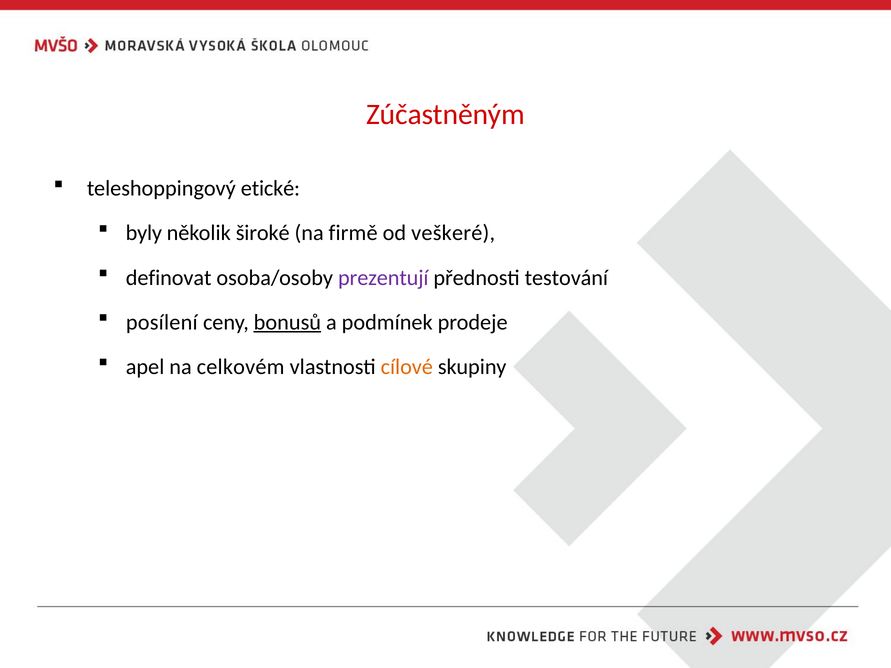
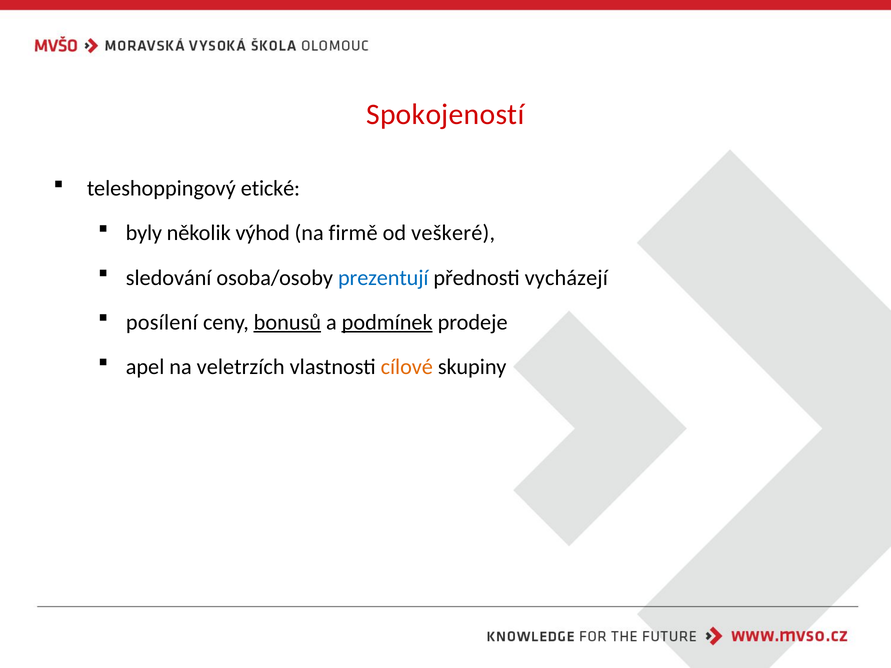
Zúčastněným: Zúčastněným -> Spokojeností (445, 115)
široké: široké -> výhod (263, 233)
definovat: definovat -> sledování (169, 278)
prezentují colour: purple -> blue (383, 278)
testování: testování -> vycházejí (566, 278)
podmínek underline: none -> present (387, 322)
celkovém: celkovém -> veletrzích (241, 367)
